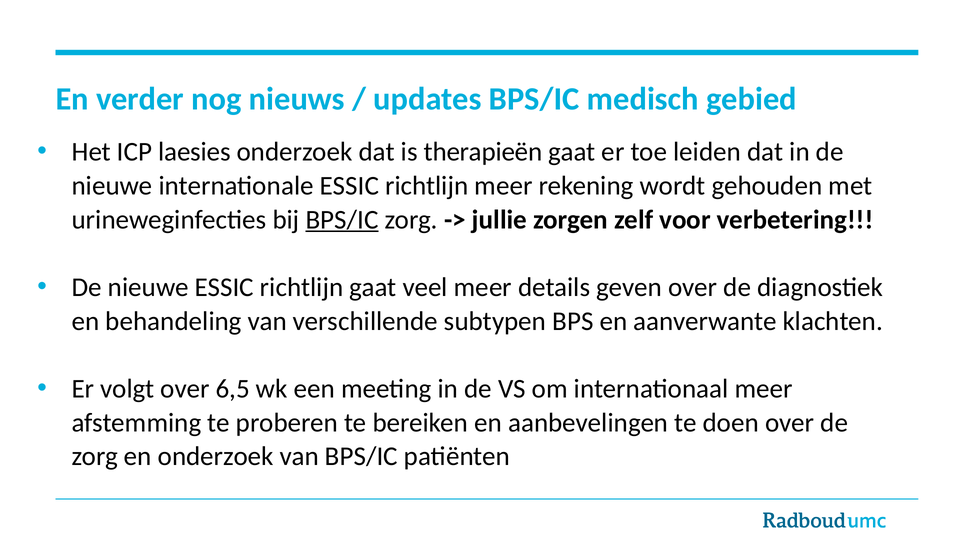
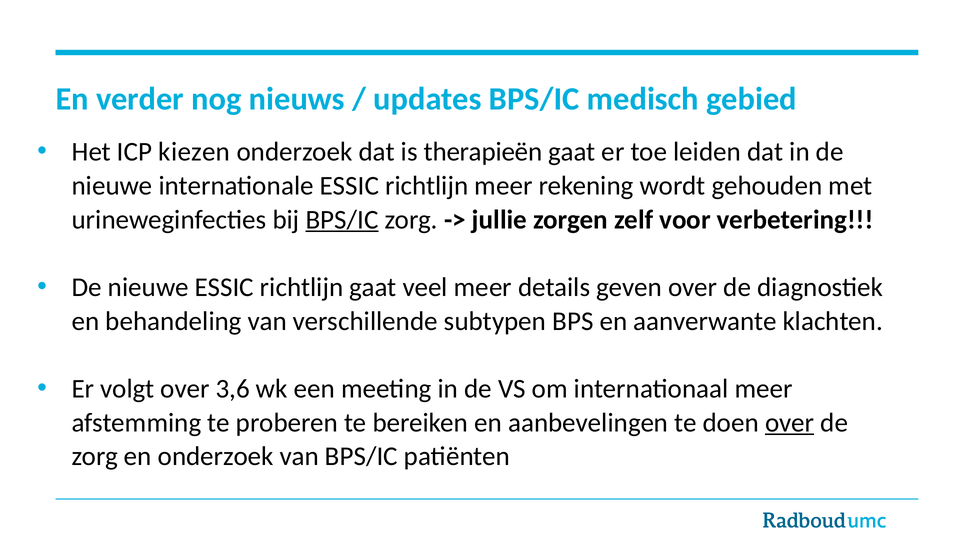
laesies: laesies -> kiezen (194, 152)
6,5: 6,5 -> 3,6 (233, 389)
over underline: none -> present (790, 423)
